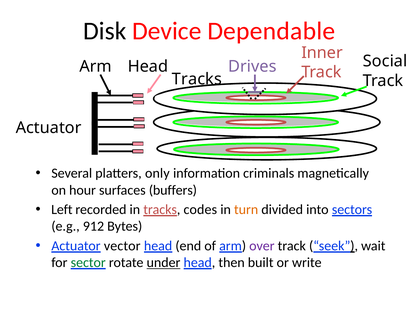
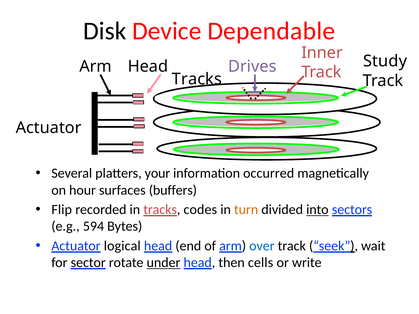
Social: Social -> Study (385, 61)
only: only -> your (157, 173)
criminals: criminals -> occurred (269, 173)
Left: Left -> Flip (62, 210)
into underline: none -> present (317, 210)
912: 912 -> 594 (93, 227)
vector: vector -> logical (122, 246)
over colour: purple -> blue (262, 246)
sector colour: green -> black (88, 263)
built: built -> cells (261, 263)
